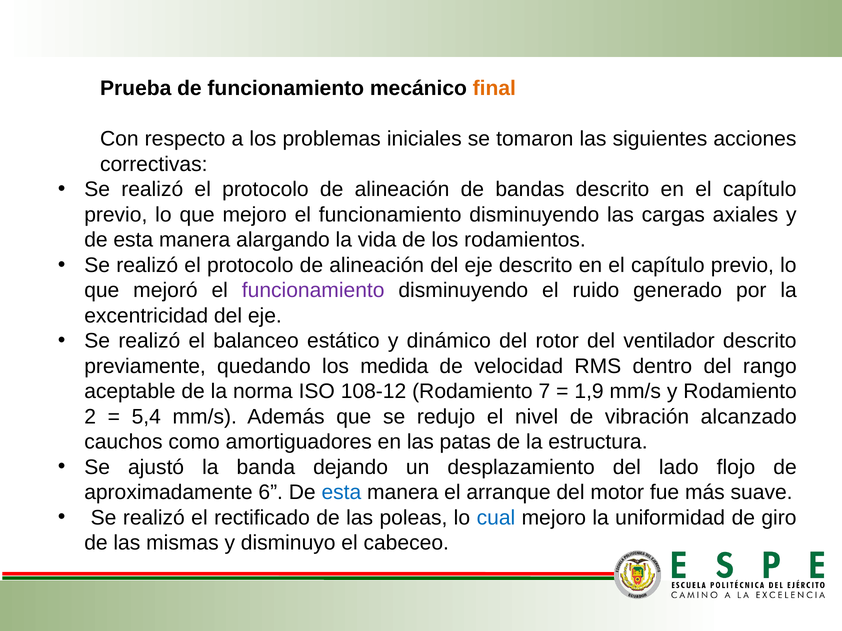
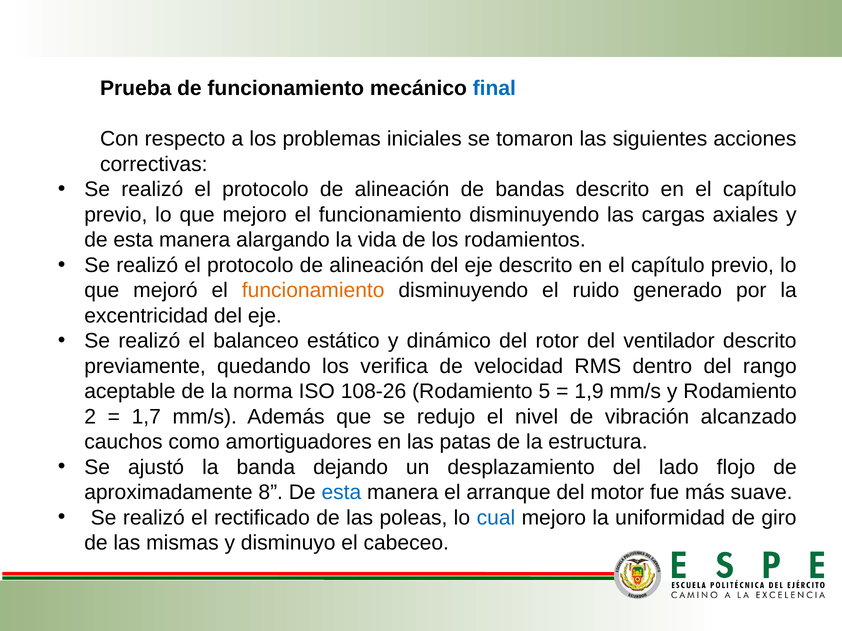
final colour: orange -> blue (494, 89)
funcionamiento colour: purple -> orange (313, 291)
medida: medida -> verifica (394, 366)
108-12: 108-12 -> 108-26 (374, 392)
7: 7 -> 5 (544, 392)
5,4: 5,4 -> 1,7 (146, 417)
6: 6 -> 8 (271, 493)
